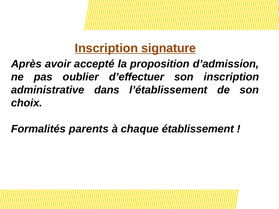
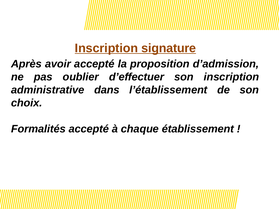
Formalités parents: parents -> accepté (89, 129)
